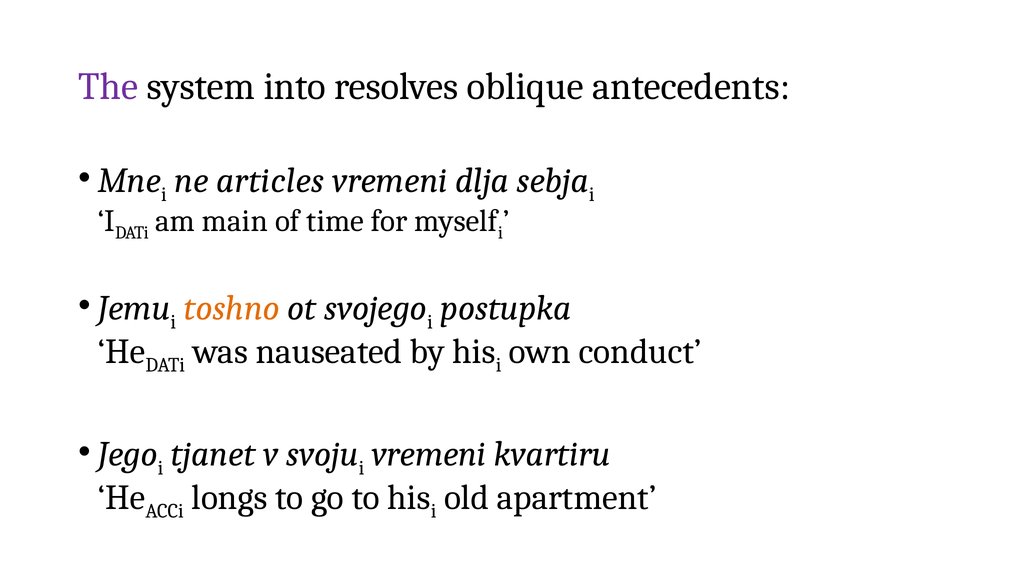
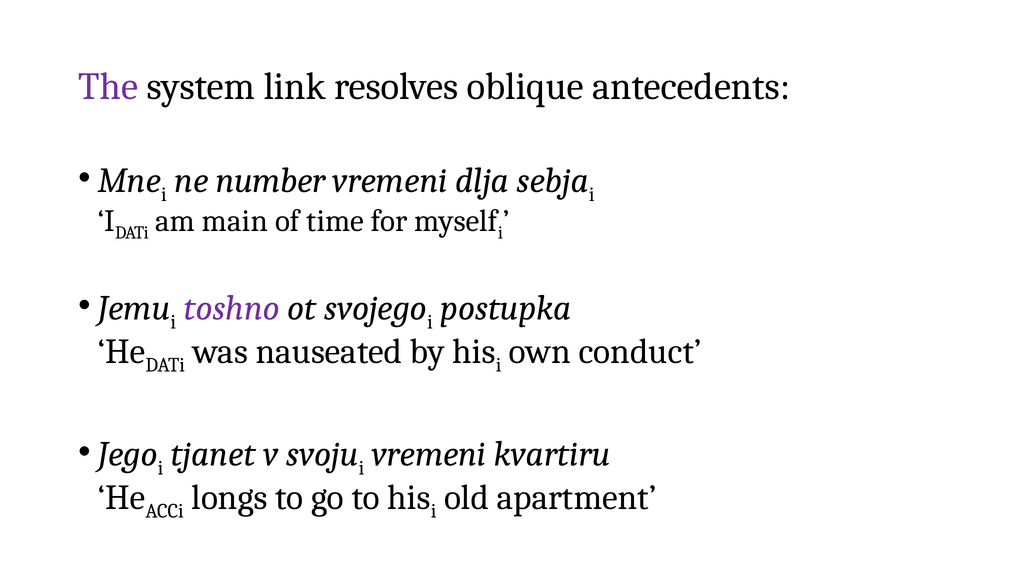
into: into -> link (295, 86)
articles: articles -> number (271, 181)
toshno colour: orange -> purple (232, 308)
